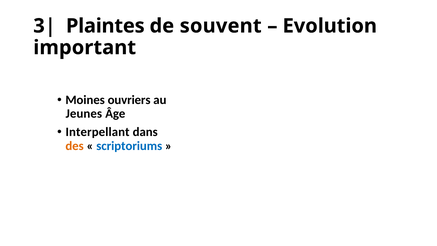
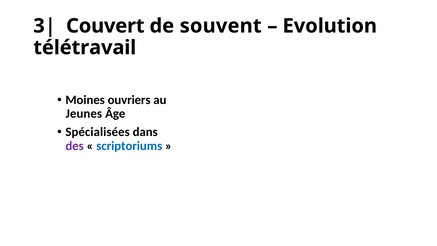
Plaintes: Plaintes -> Couvert (105, 26)
important: important -> télétravail (85, 48)
Interpellant: Interpellant -> Spécialisées (98, 132)
des colour: orange -> purple (75, 146)
